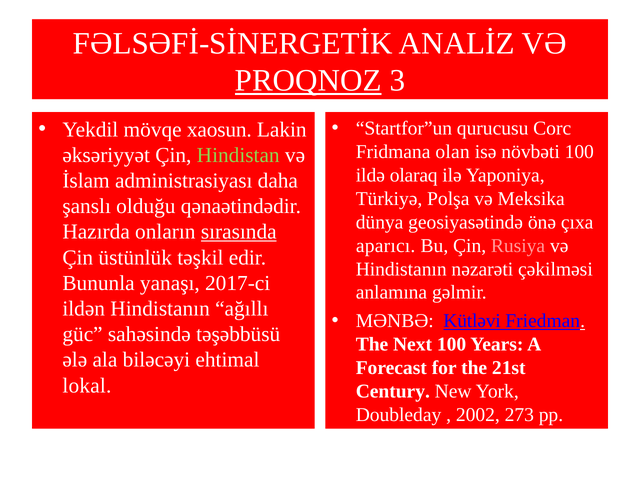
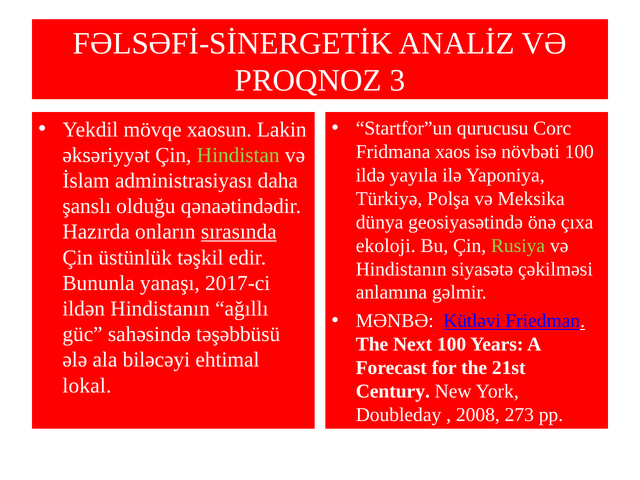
PROQNOZ underline: present -> none (308, 81)
olan: olan -> xaos (453, 152)
olaraq: olaraq -> yayıla (414, 175)
aparıcı: aparıcı -> ekoloji (386, 246)
Rusiya colour: pink -> light green (518, 246)
nəzarəti: nəzarəti -> siyasətə (482, 269)
2002: 2002 -> 2008 (478, 415)
